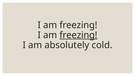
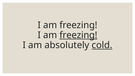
cold underline: none -> present (102, 45)
